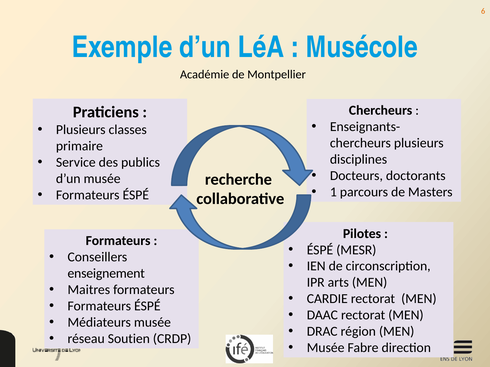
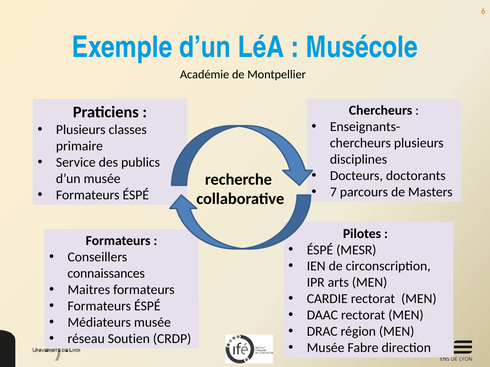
1: 1 -> 7 (333, 192)
enseignement: enseignement -> connaissances (106, 274)
